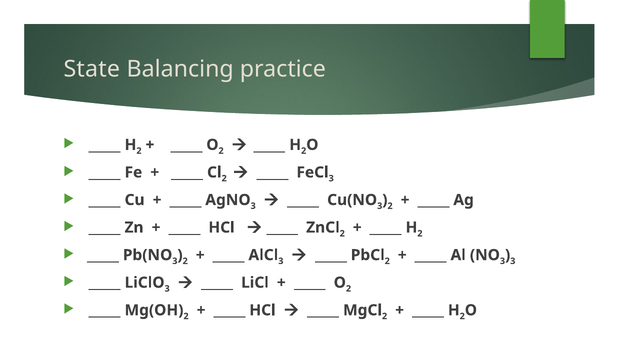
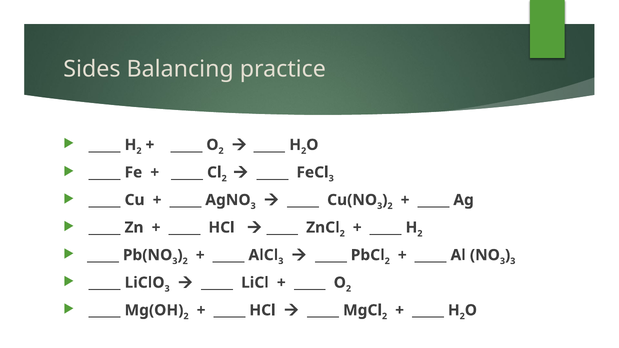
State: State -> Sides (92, 69)
